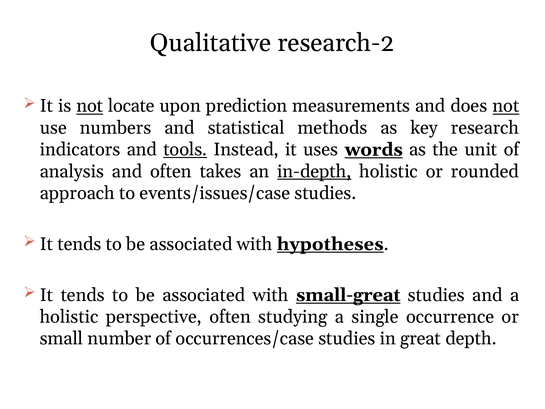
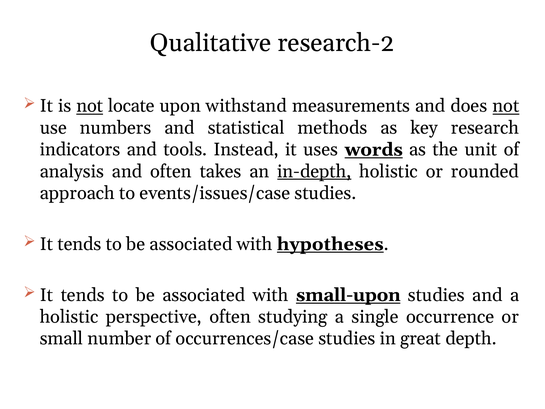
prediction: prediction -> withstand (246, 106)
tools underline: present -> none (185, 150)
small-great: small-great -> small-upon (348, 295)
